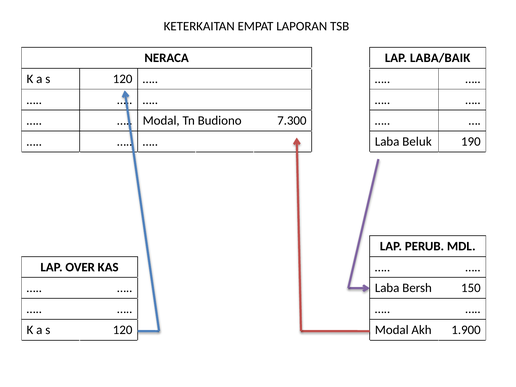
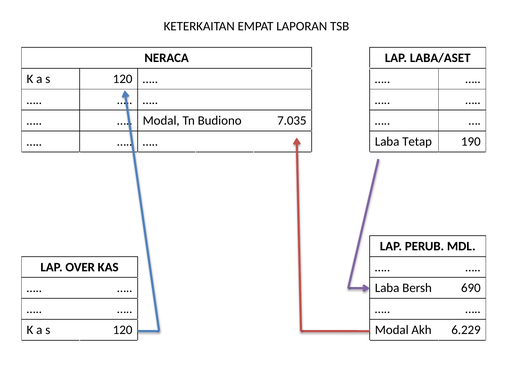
LABA/BAIK: LABA/BAIK -> LABA/ASET (440, 58)
7.300: 7.300 -> 7.035 (292, 121)
Beluk: Beluk -> Tetap (417, 142)
150: 150 -> 690 (471, 288)
1.900: 1.900 -> 6.229 (466, 330)
